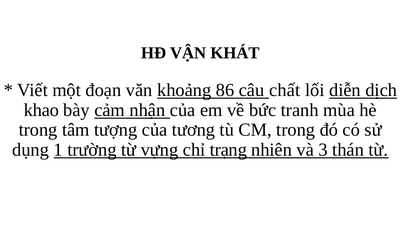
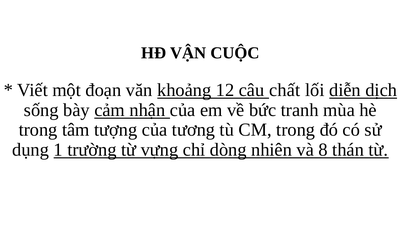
KHÁT: KHÁT -> CUỘC (235, 53)
86: 86 -> 12 (225, 90)
khao: khao -> sống (41, 110)
trạng: trạng -> dòng (228, 149)
3: 3 -> 8 (323, 149)
